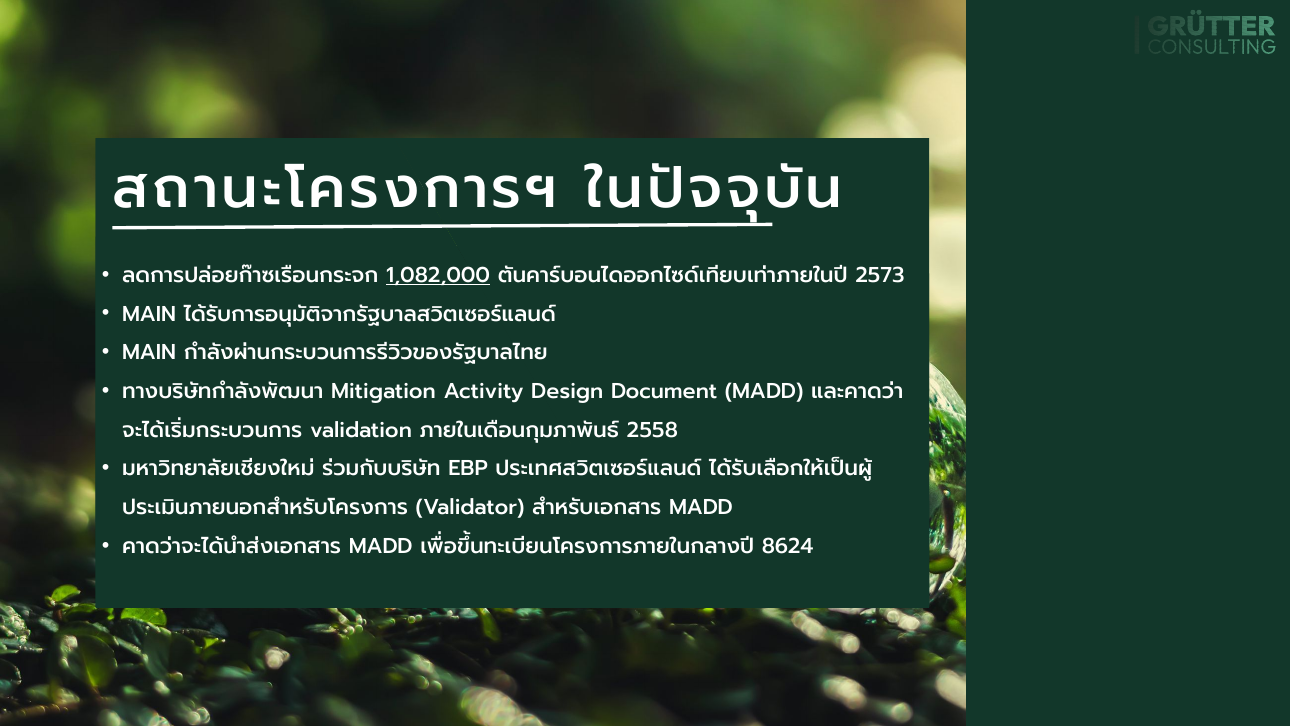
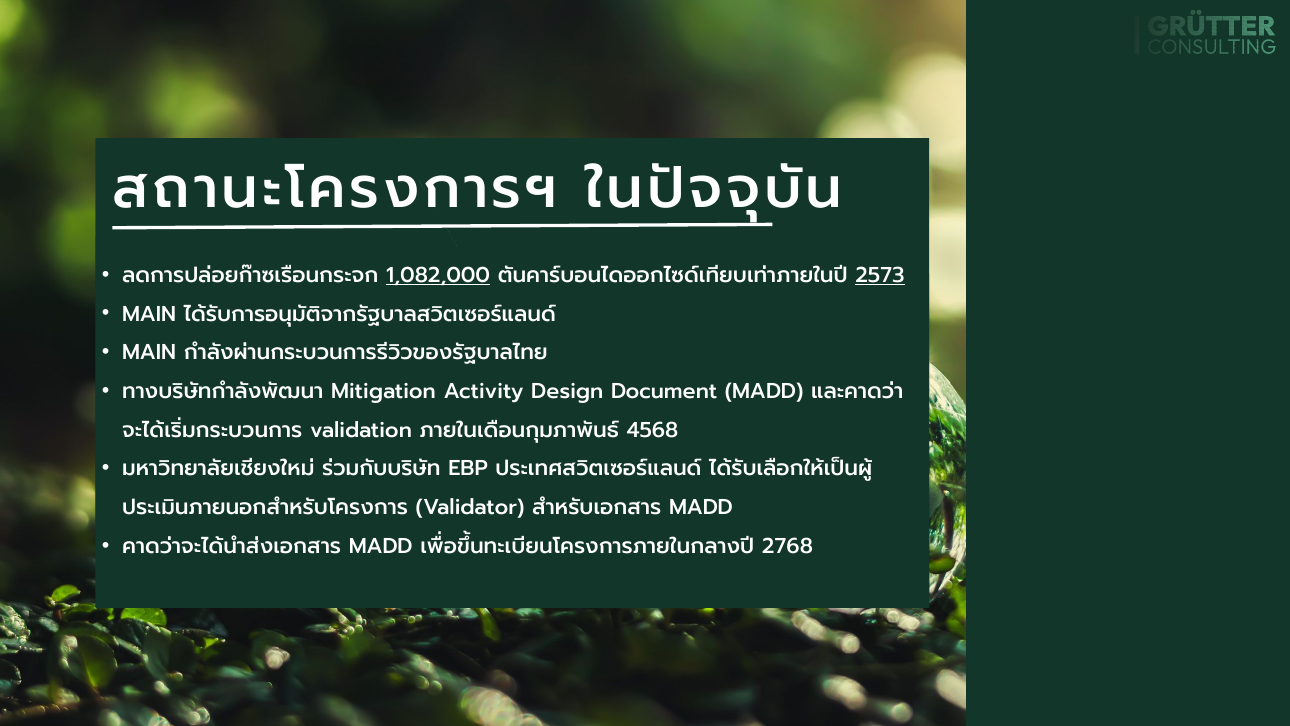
2573 underline: none -> present (880, 275)
2558: 2558 -> 4568 (653, 430)
8624: 8624 -> 2768 (787, 546)
